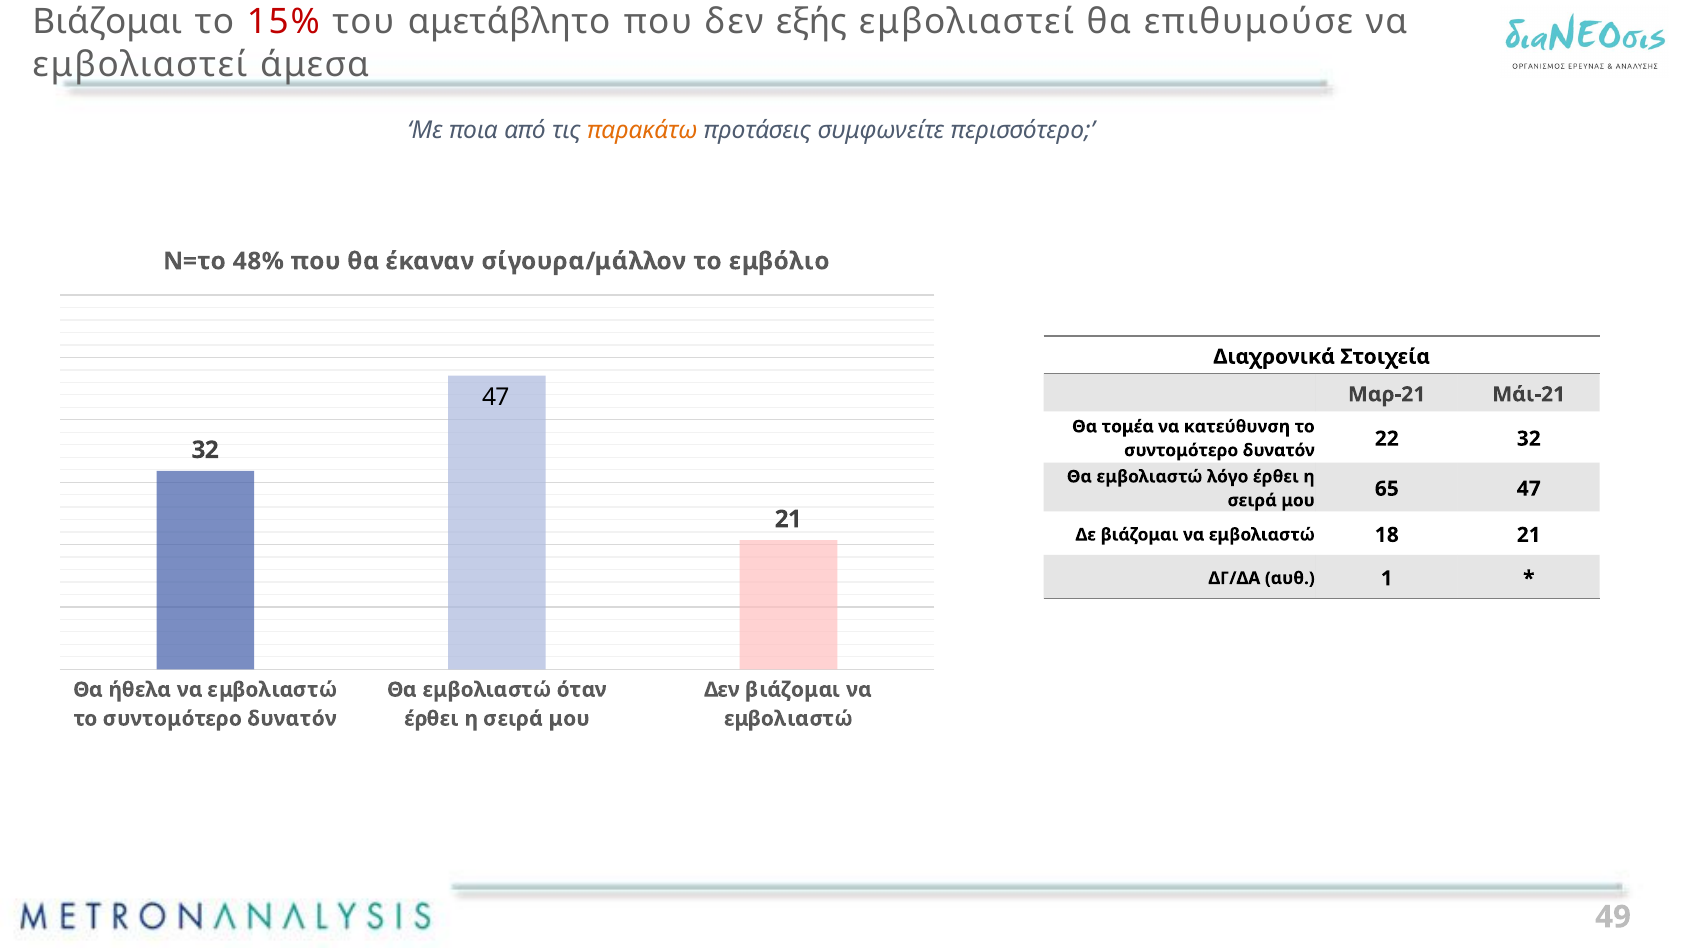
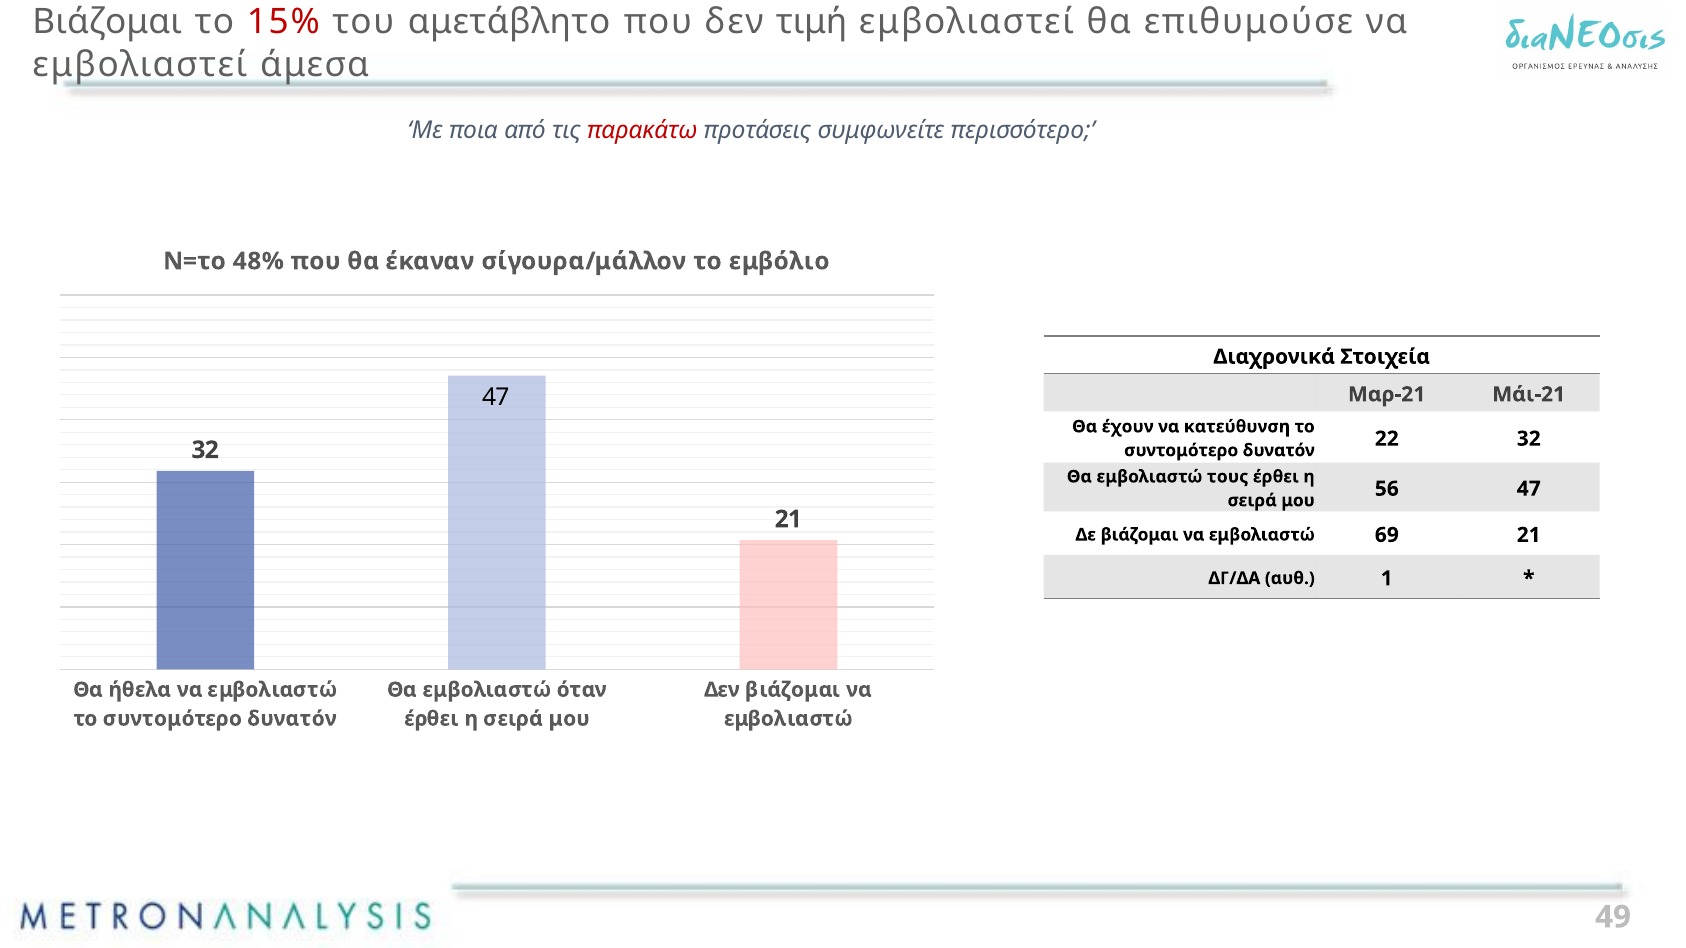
εξής: εξής -> τιμή (812, 22)
παρακάτω colour: orange -> red (642, 131)
τομέα: τομέα -> έχουν (1128, 427)
λόγο: λόγο -> τους (1228, 477)
65: 65 -> 56 (1387, 489)
18: 18 -> 69 (1387, 535)
